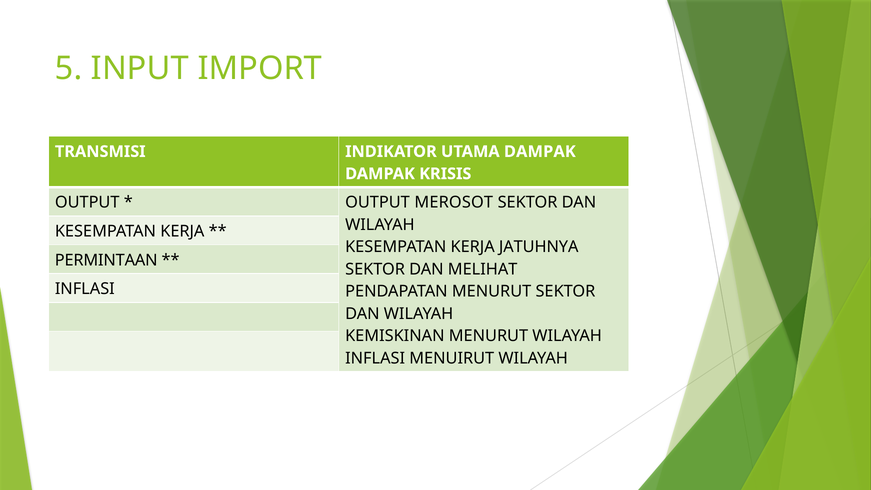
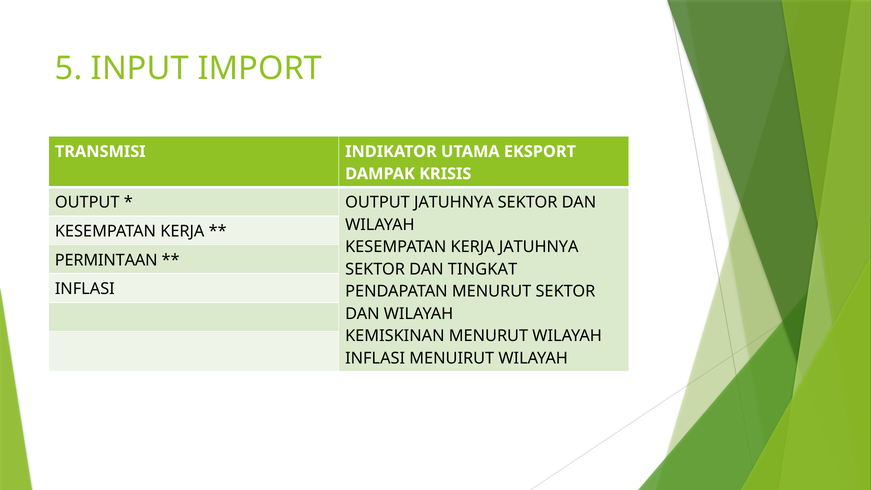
UTAMA DAMPAK: DAMPAK -> EKSPORT (540, 152)
OUTPUT MEROSOT: MEROSOT -> JATUHNYA (454, 203)
MELIHAT: MELIHAT -> TINGKAT (483, 269)
